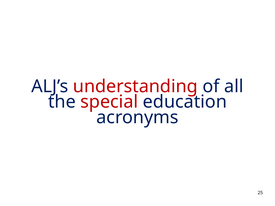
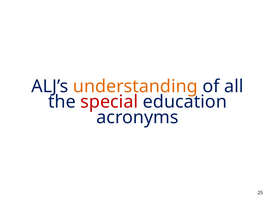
understanding colour: red -> orange (135, 86)
